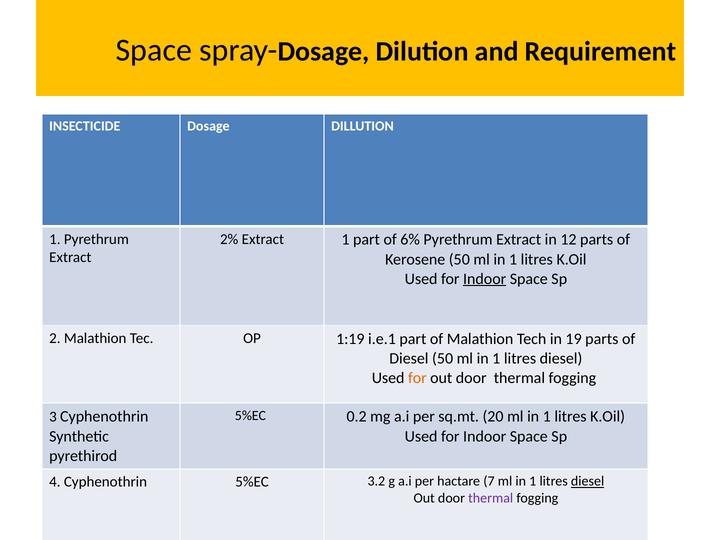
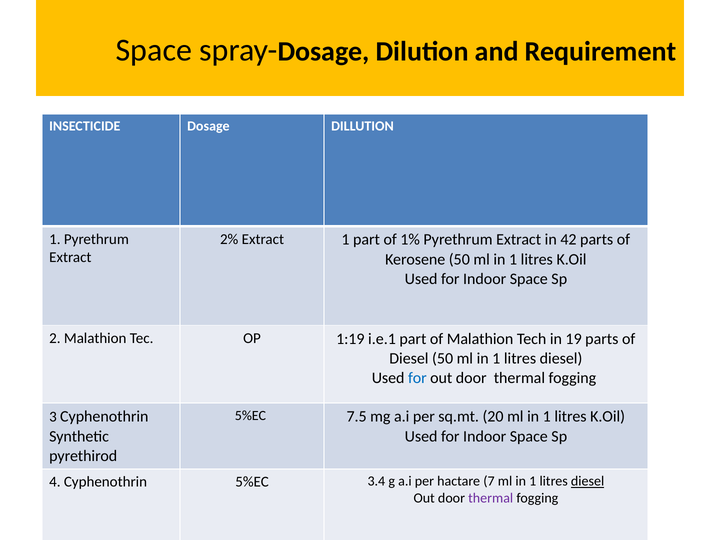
6%: 6% -> 1% (410, 240)
12: 12 -> 42 (568, 240)
Indoor underline: present -> none (485, 279)
for colour: orange -> blue (417, 378)
0.2: 0.2 -> 7.5 (357, 417)
3.2: 3.2 -> 3.4 (376, 481)
